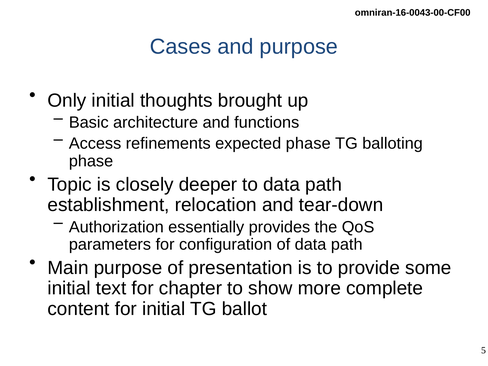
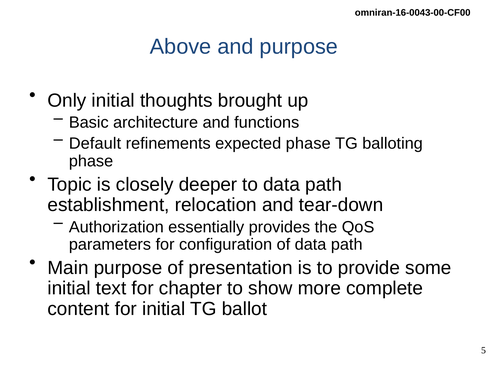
Cases: Cases -> Above (181, 47)
Access: Access -> Default (95, 144)
